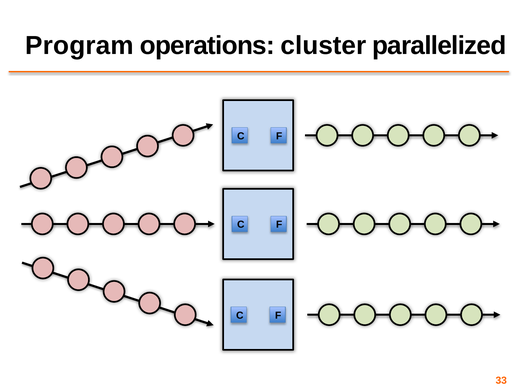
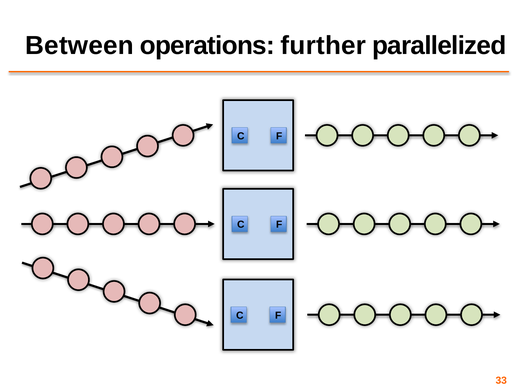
Program: Program -> Between (80, 46)
cluster: cluster -> further (323, 46)
